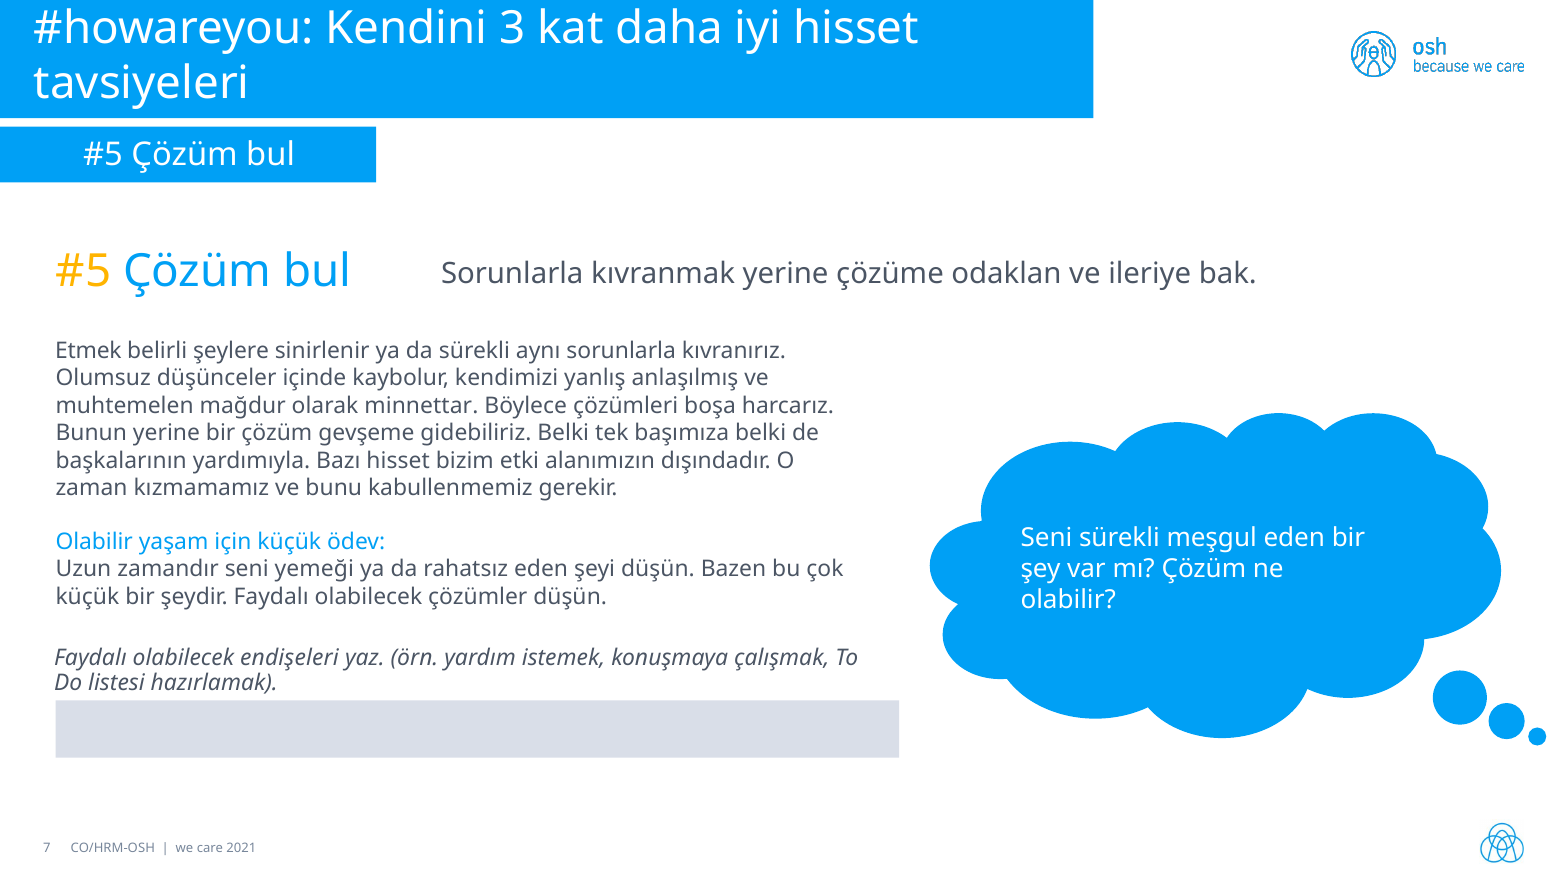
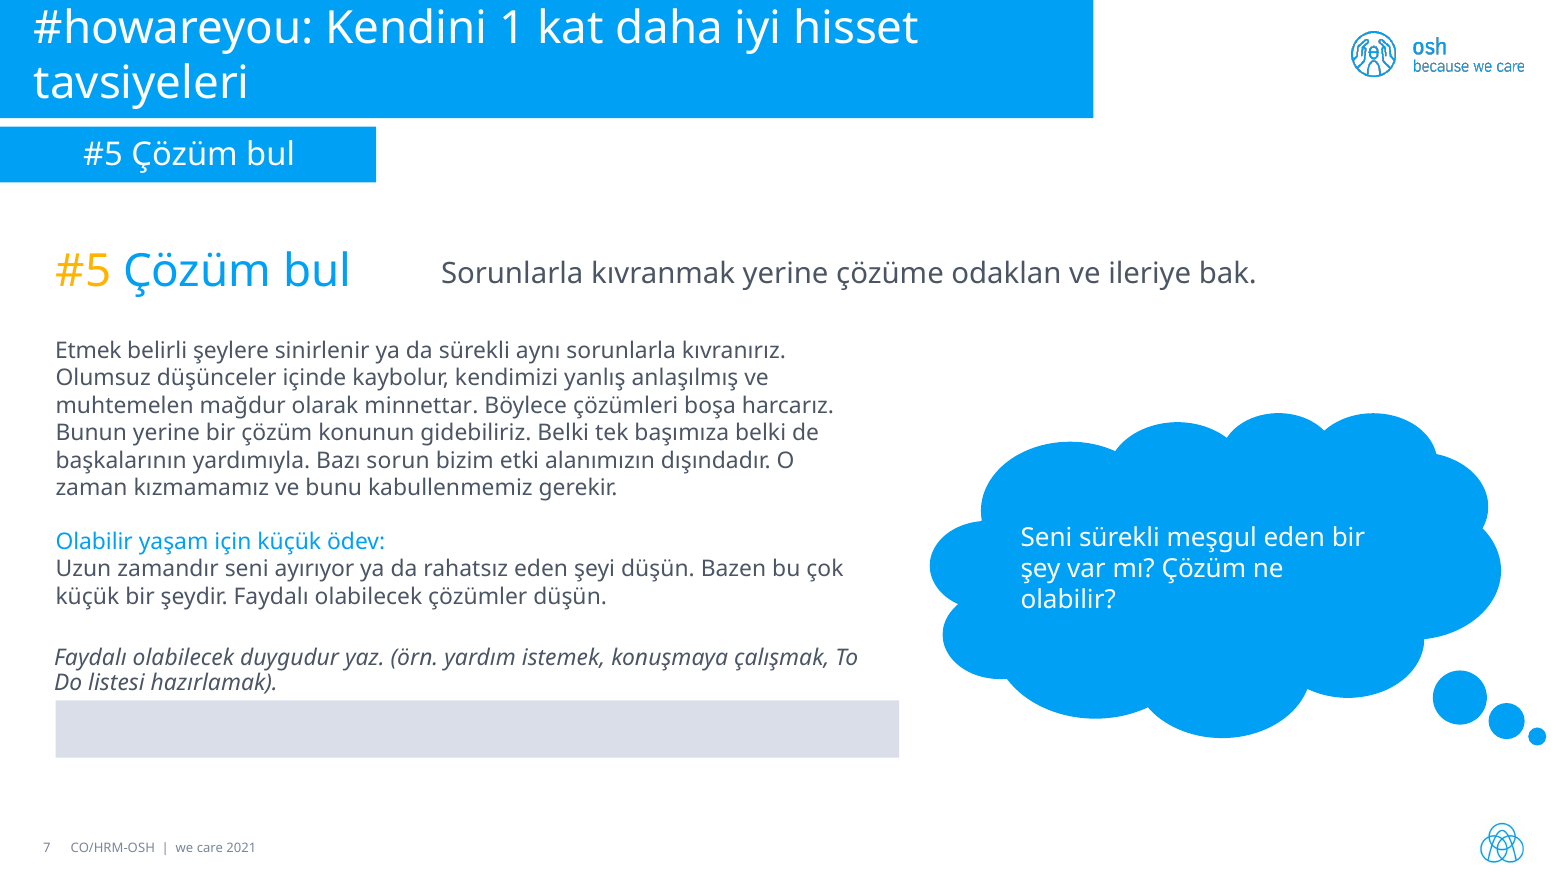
3: 3 -> 1 (512, 29)
gevşeme: gevşeme -> konunun (366, 433)
Bazı hisset: hisset -> sorun (398, 460)
yemeği: yemeği -> ayırıyor (314, 569)
endişeleri: endişeleri -> duygudur (290, 658)
